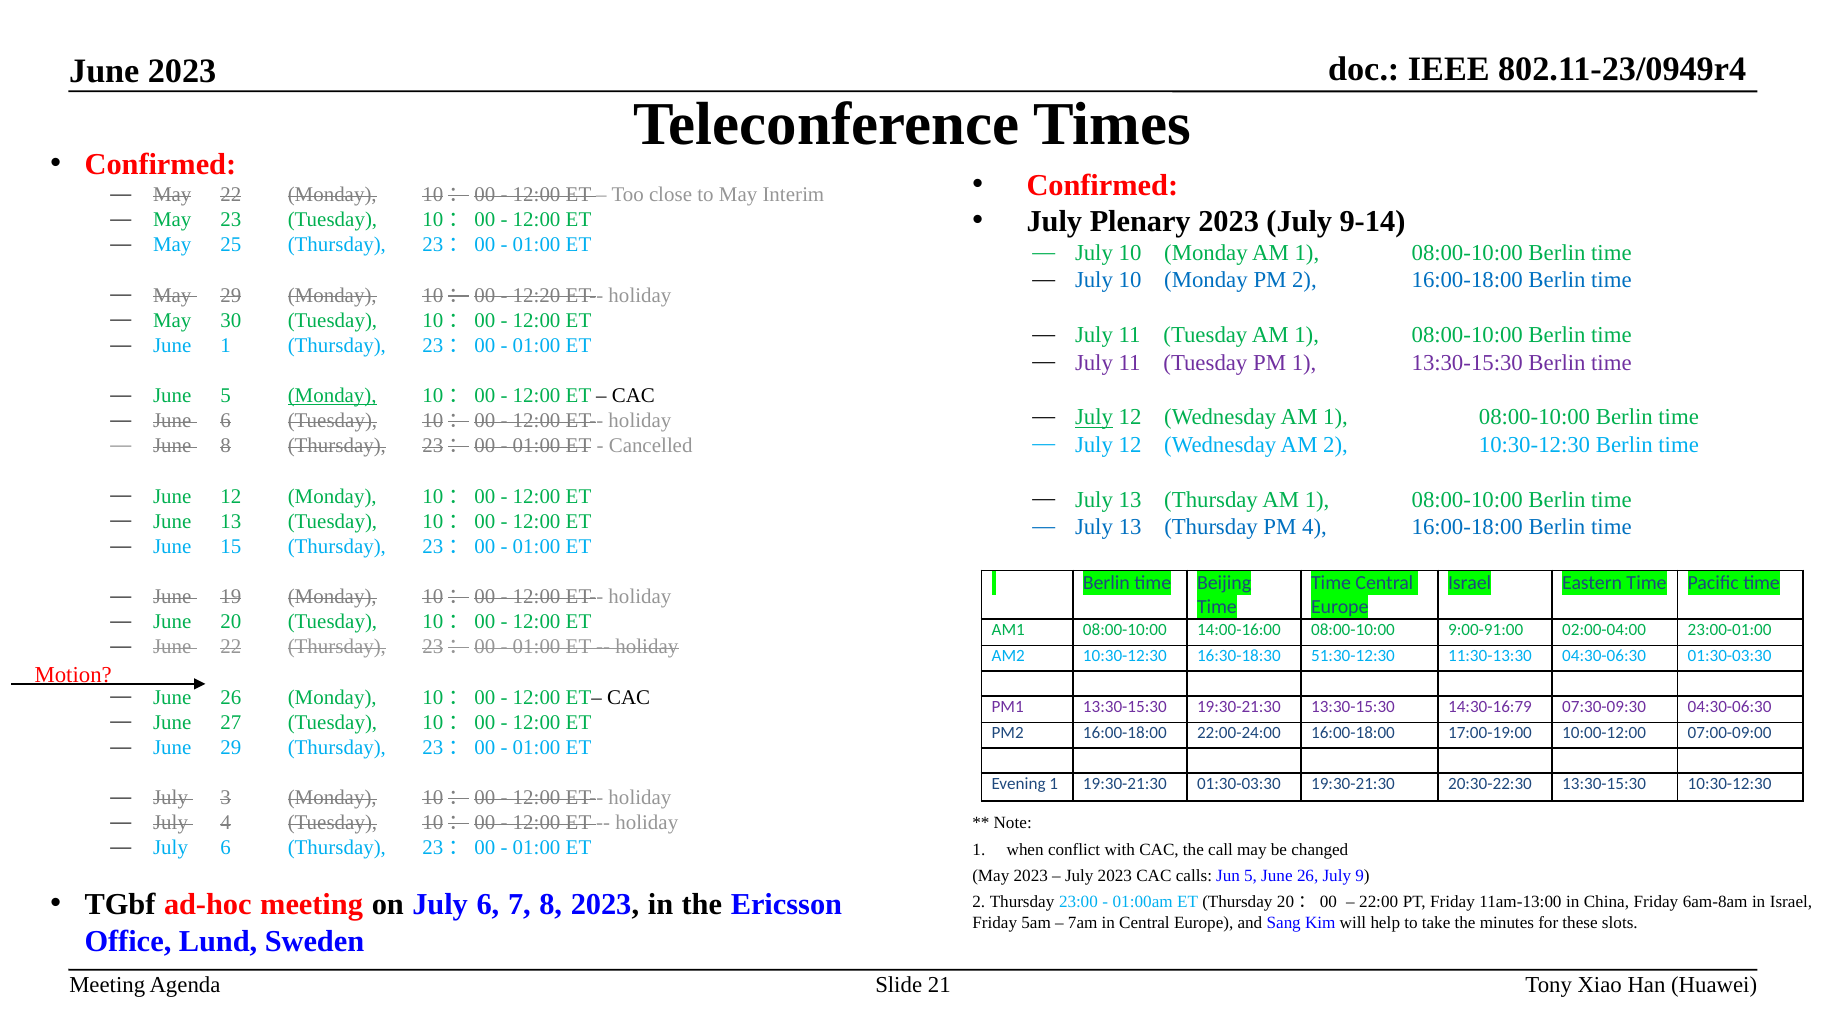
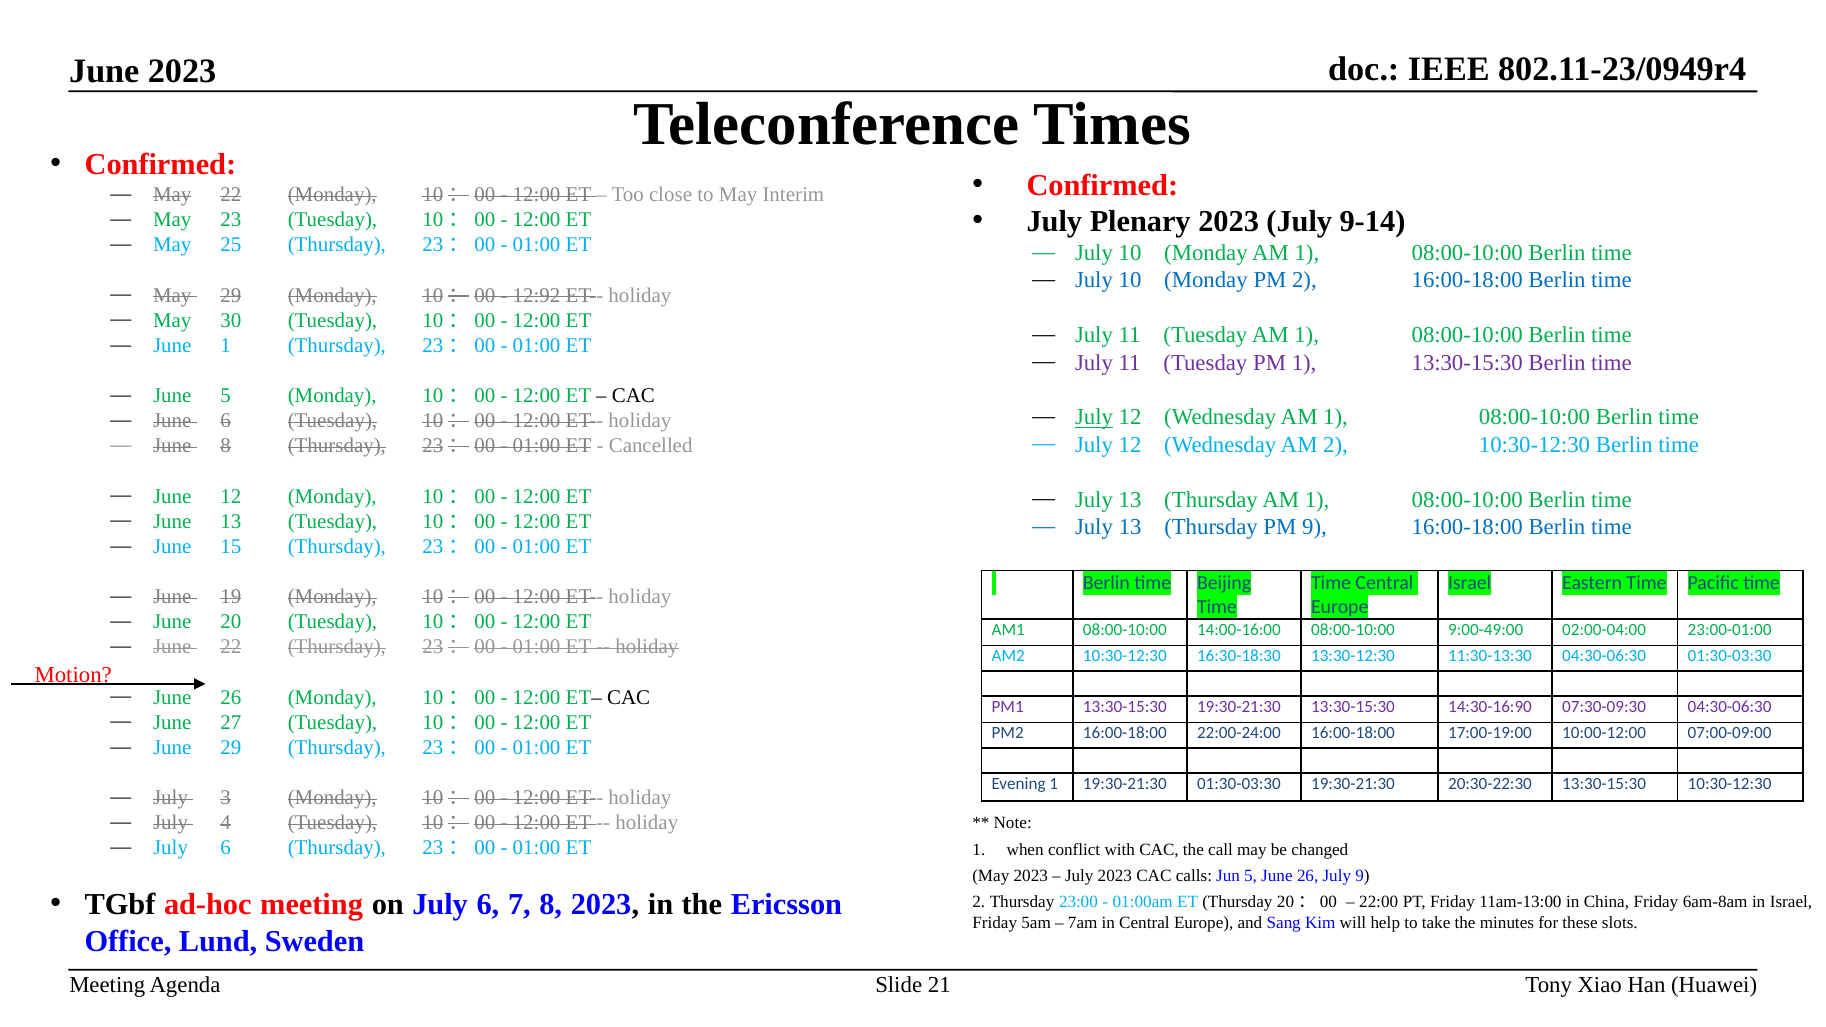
12:20: 12:20 -> 12:92 (537, 295)
Monday underline: present -> none (332, 396)
PM 4: 4 -> 9 (1314, 527)
9:00-91:00: 9:00-91:00 -> 9:00-49:00 (1486, 630)
51:30-12:30: 51:30-12:30 -> 13:30-12:30 (1353, 656)
14:30-16:79: 14:30-16:79 -> 14:30-16:90 (1490, 707)
